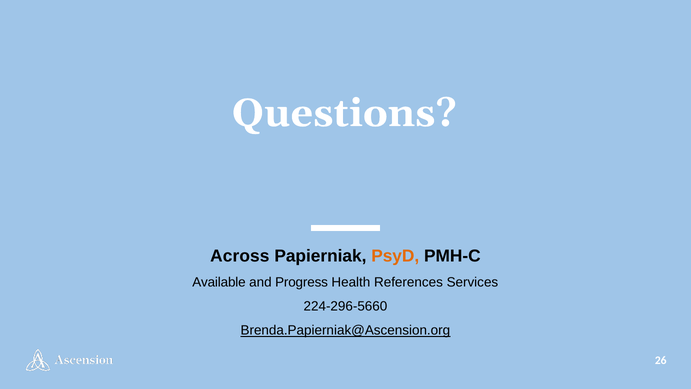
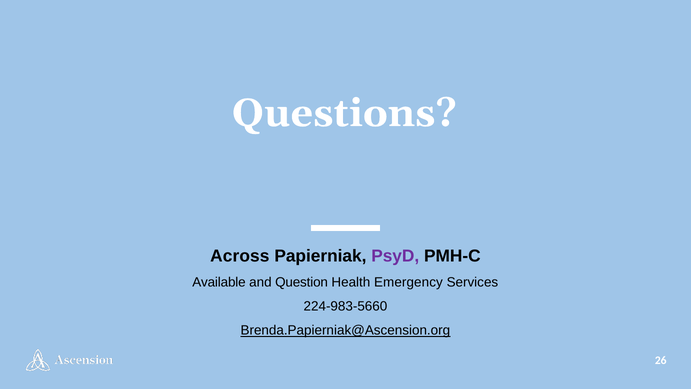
PsyD colour: orange -> purple (395, 256)
Progress: Progress -> Question (302, 282)
References: References -> Emergency (408, 282)
224-296-5660: 224-296-5660 -> 224-983-5660 (345, 306)
